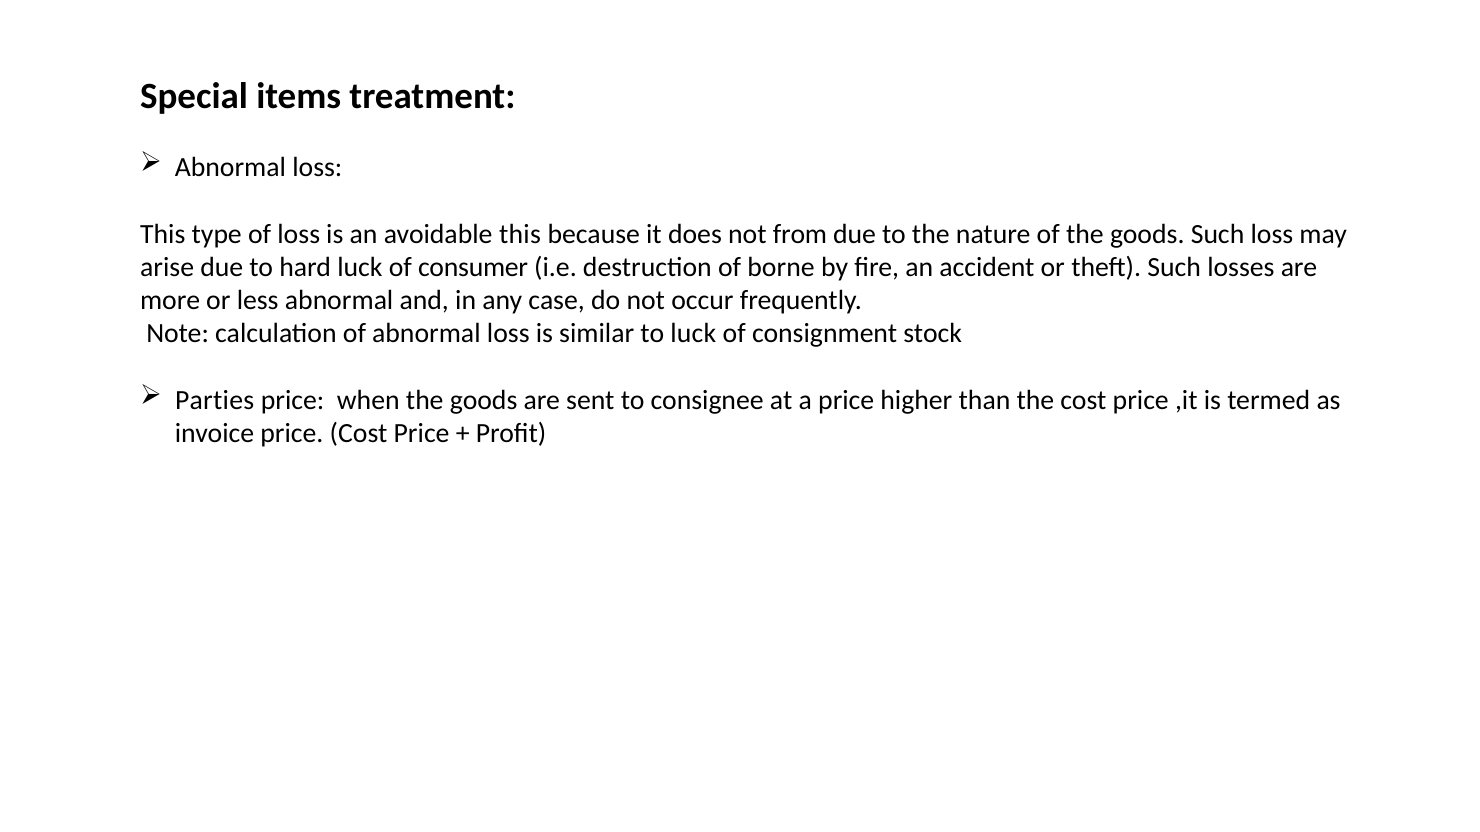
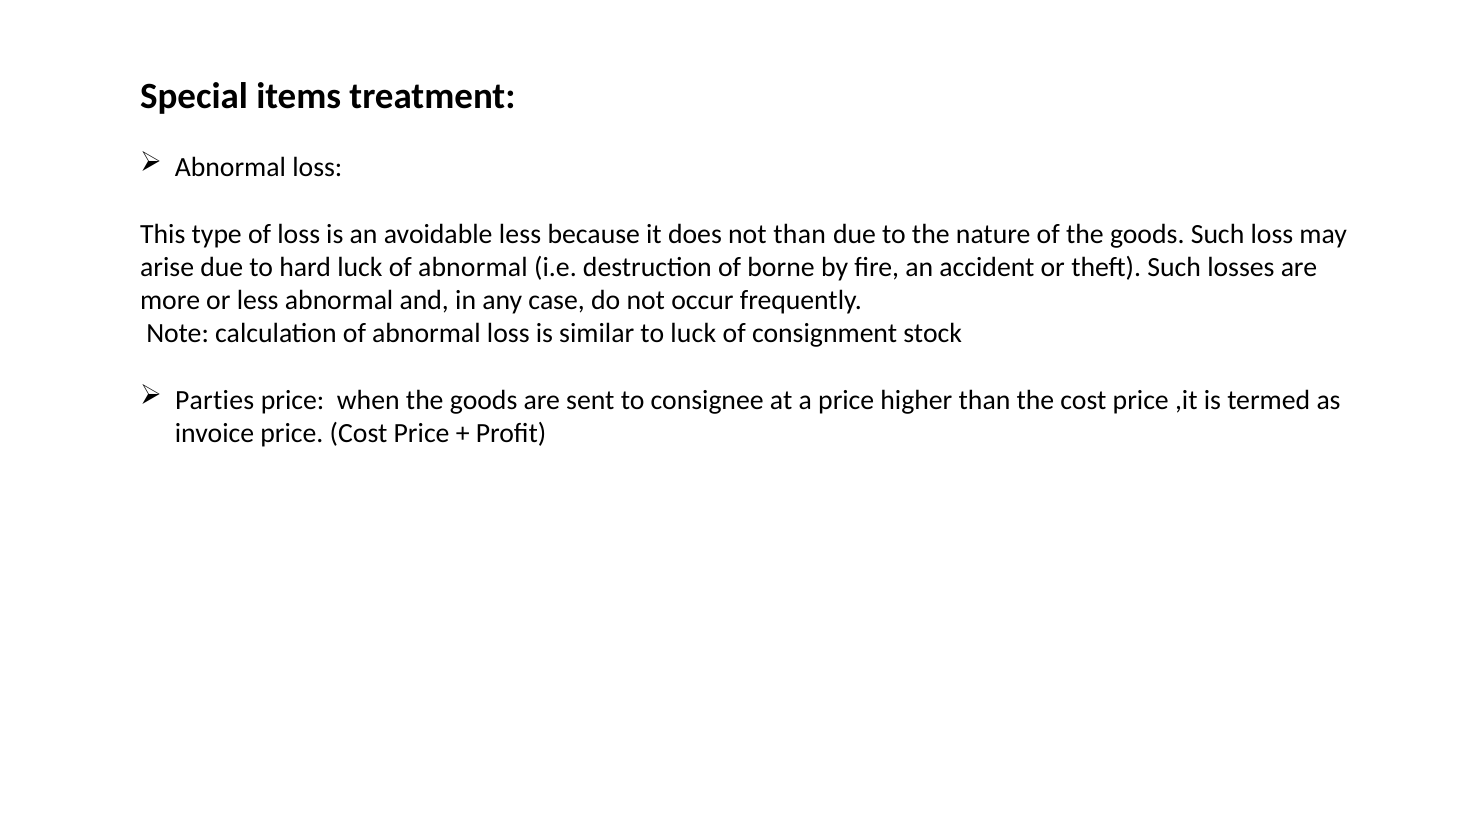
avoidable this: this -> less (520, 234)
not from: from -> than (800, 234)
luck of consumer: consumer -> abnormal (473, 267)
